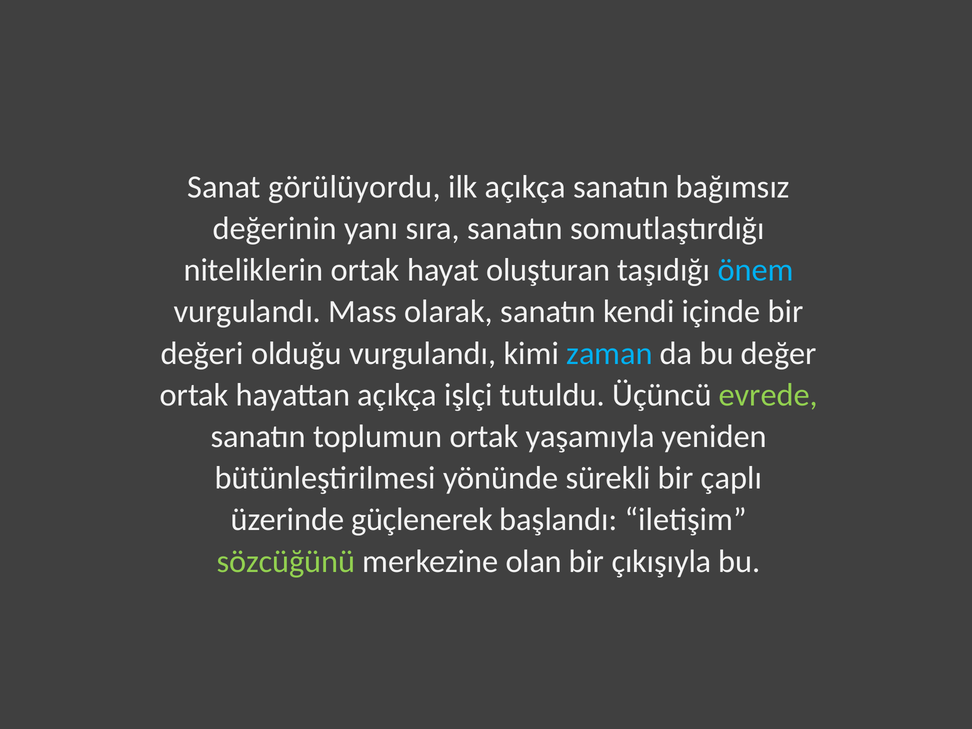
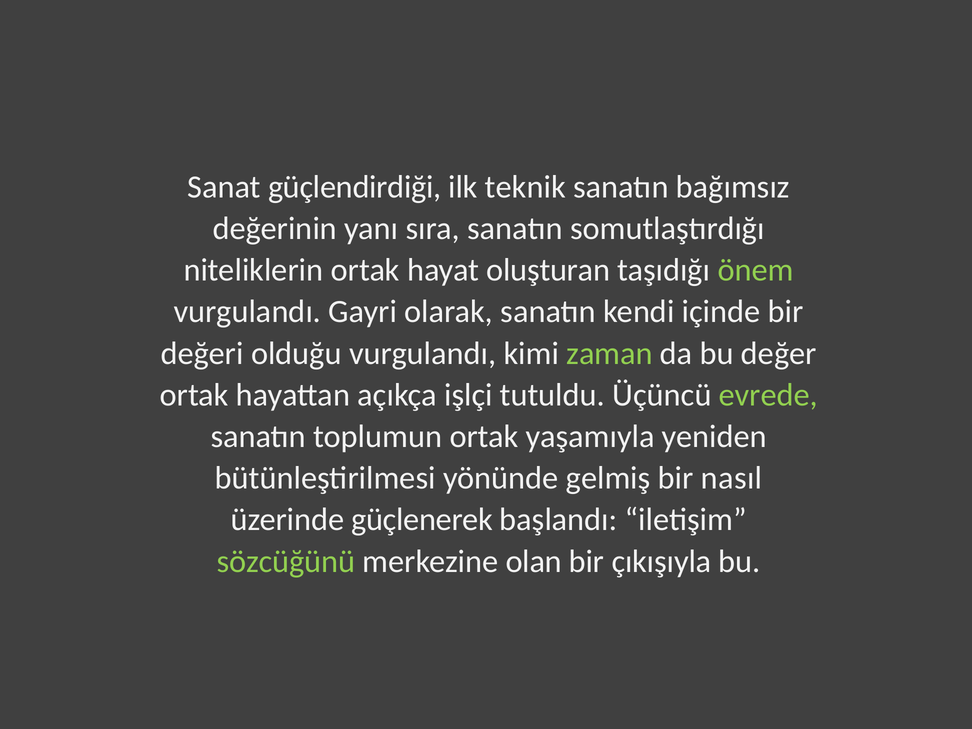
görülüyordu: görülüyordu -> güçlendirdiği (355, 187)
ilk açıkça: açıkça -> teknik (525, 187)
önem colour: light blue -> light green (756, 270)
Mass: Mass -> Gayri (363, 312)
zaman colour: light blue -> light green (609, 353)
sürekli: sürekli -> gelmiş (608, 478)
çaplı: çaplı -> nasıl (732, 478)
